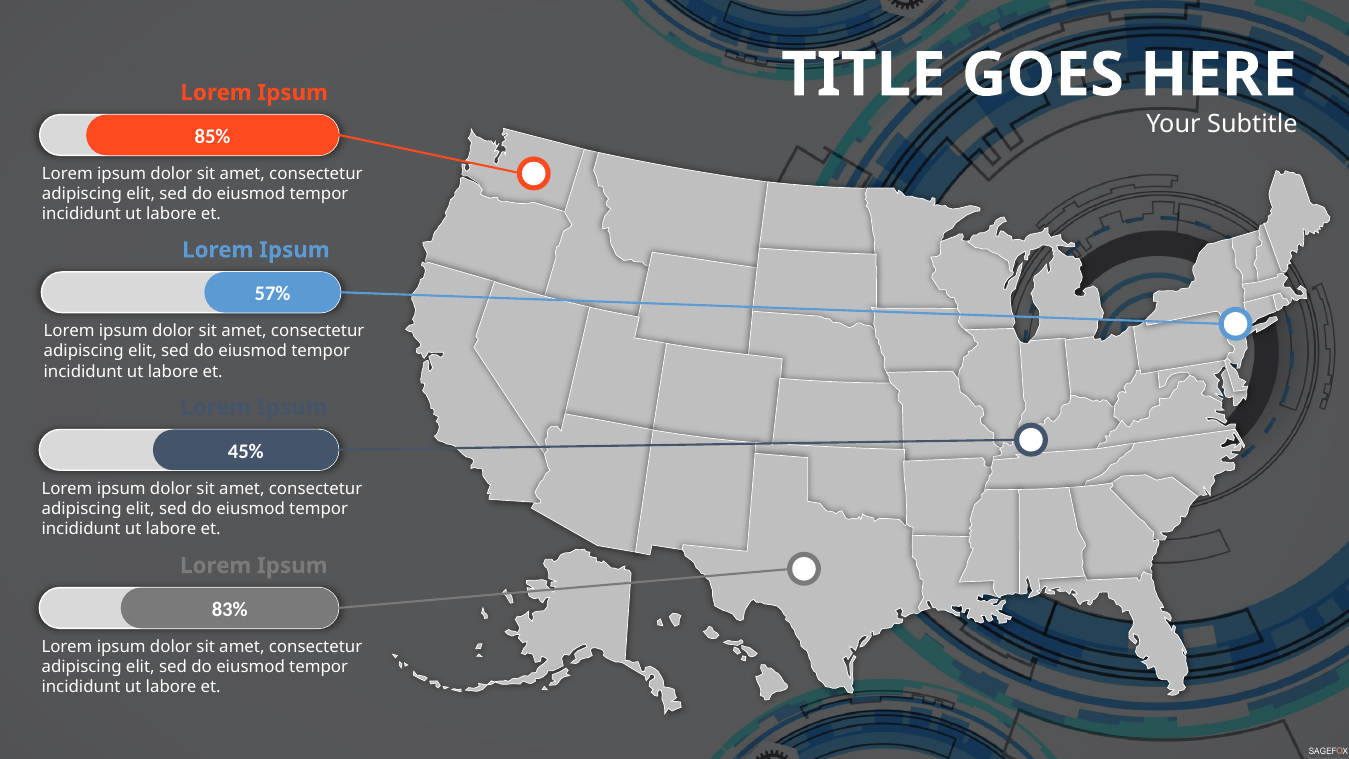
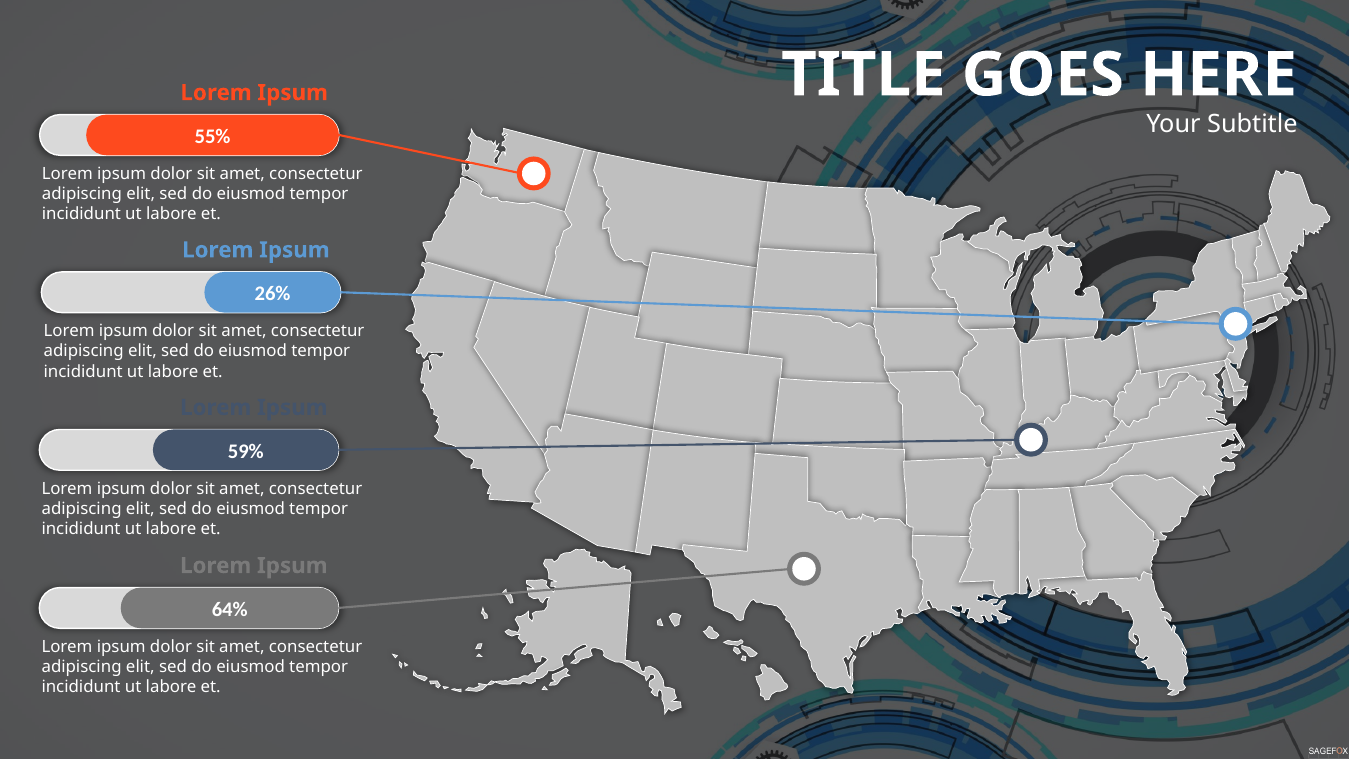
85%: 85% -> 55% (213, 136)
57%: 57% -> 26% (273, 294)
45%: 45% -> 59% (246, 451)
83%: 83% -> 64% (230, 609)
